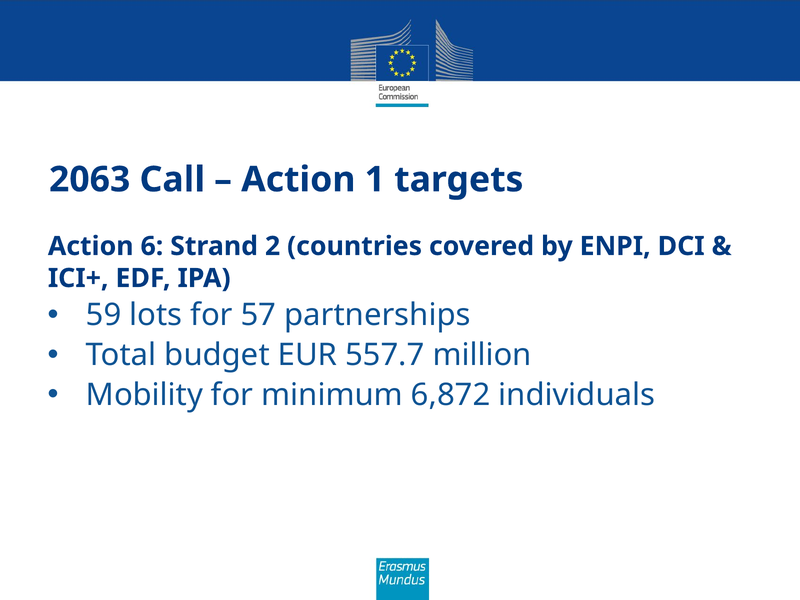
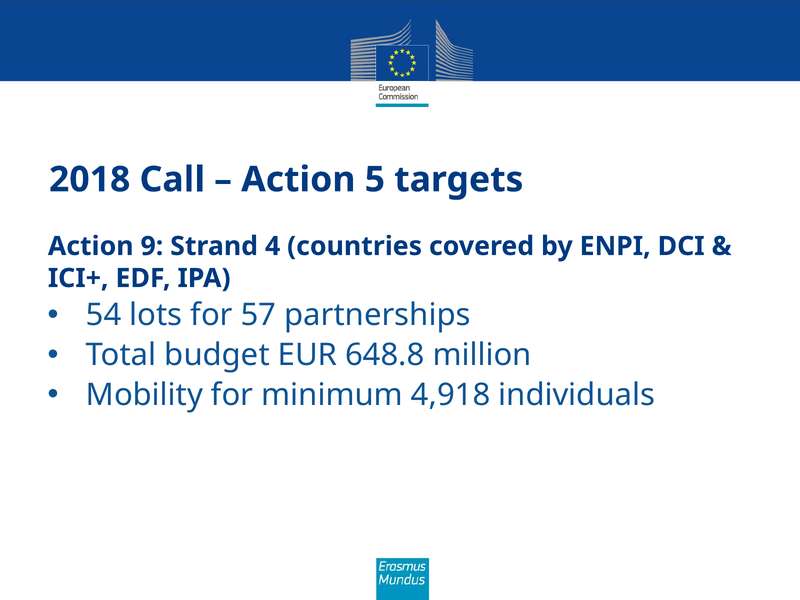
2063: 2063 -> 2018 (90, 180)
1: 1 -> 5 (375, 180)
6: 6 -> 9 (152, 246)
2: 2 -> 4 (273, 246)
59: 59 -> 54 (104, 315)
557.7: 557.7 -> 648.8 (385, 355)
6,872: 6,872 -> 4,918 (451, 395)
